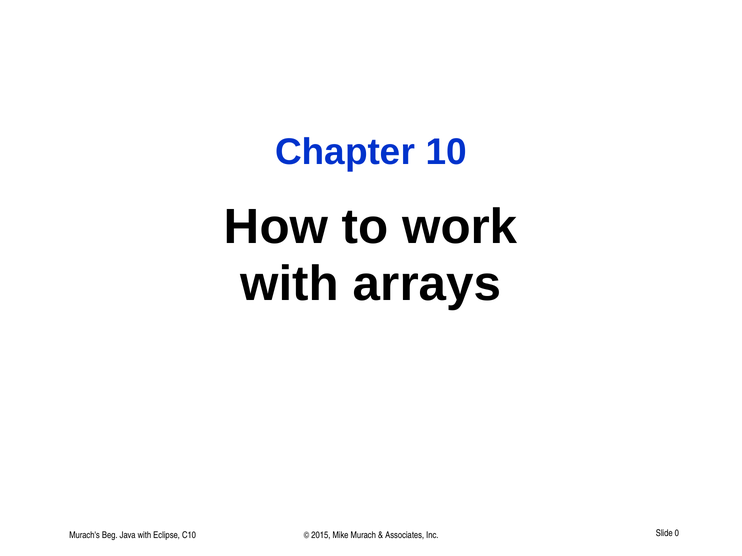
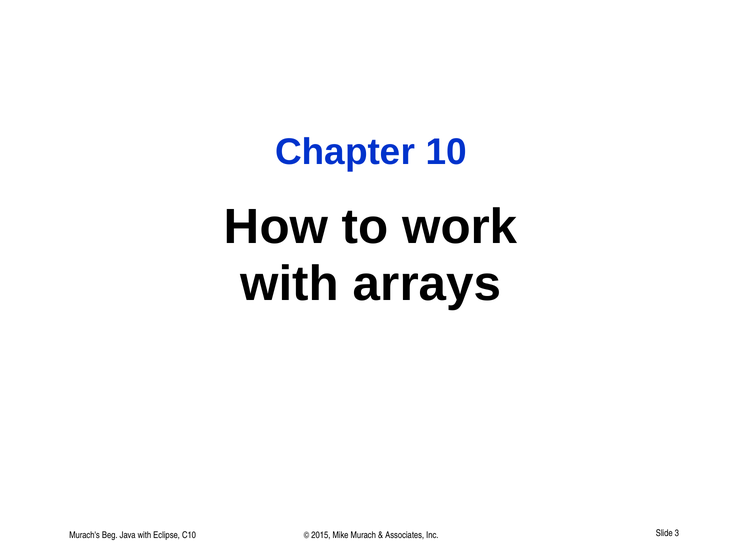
0: 0 -> 3 (677, 534)
